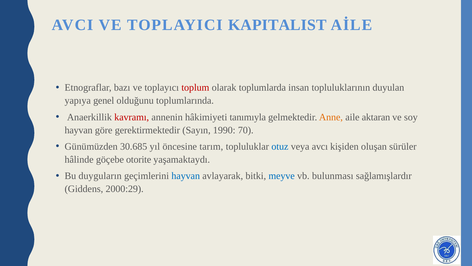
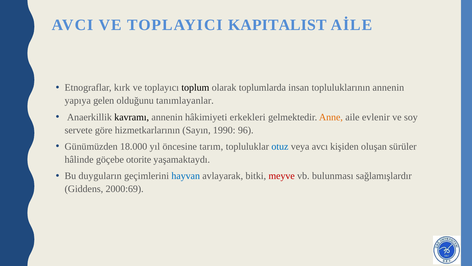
bazı: bazı -> kırk (122, 88)
toplum colour: red -> black (195, 88)
topluluklarının duyulan: duyulan -> annenin (388, 88)
genel: genel -> gelen (104, 101)
toplumlarında: toplumlarında -> tanımlayanlar (185, 101)
kavramı colour: red -> black (132, 117)
tanımıyla: tanımıyla -> erkekleri (248, 117)
aktaran: aktaran -> evlenir (376, 117)
hayvan: hayvan -> servete (79, 130)
gerektirmektedir: gerektirmektedir -> hizmetkarlarının (147, 130)
70: 70 -> 96 (246, 130)
30.685: 30.685 -> 18.000 (134, 146)
meyve colour: blue -> red (282, 176)
2000:29: 2000:29 -> 2000:69 (125, 189)
